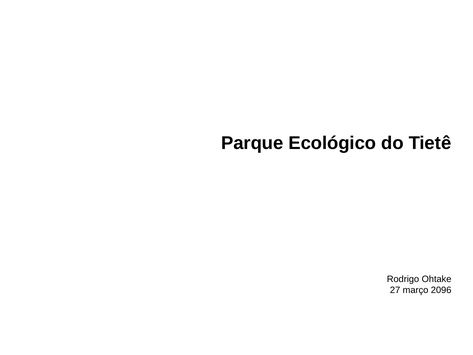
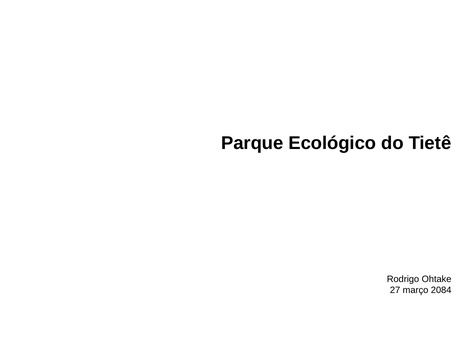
2096: 2096 -> 2084 (441, 290)
